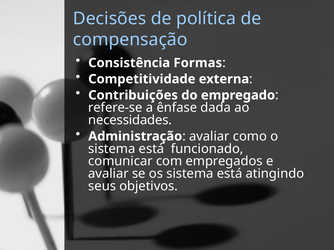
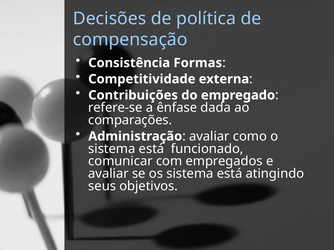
necessidades: necessidades -> comparações (130, 120)
